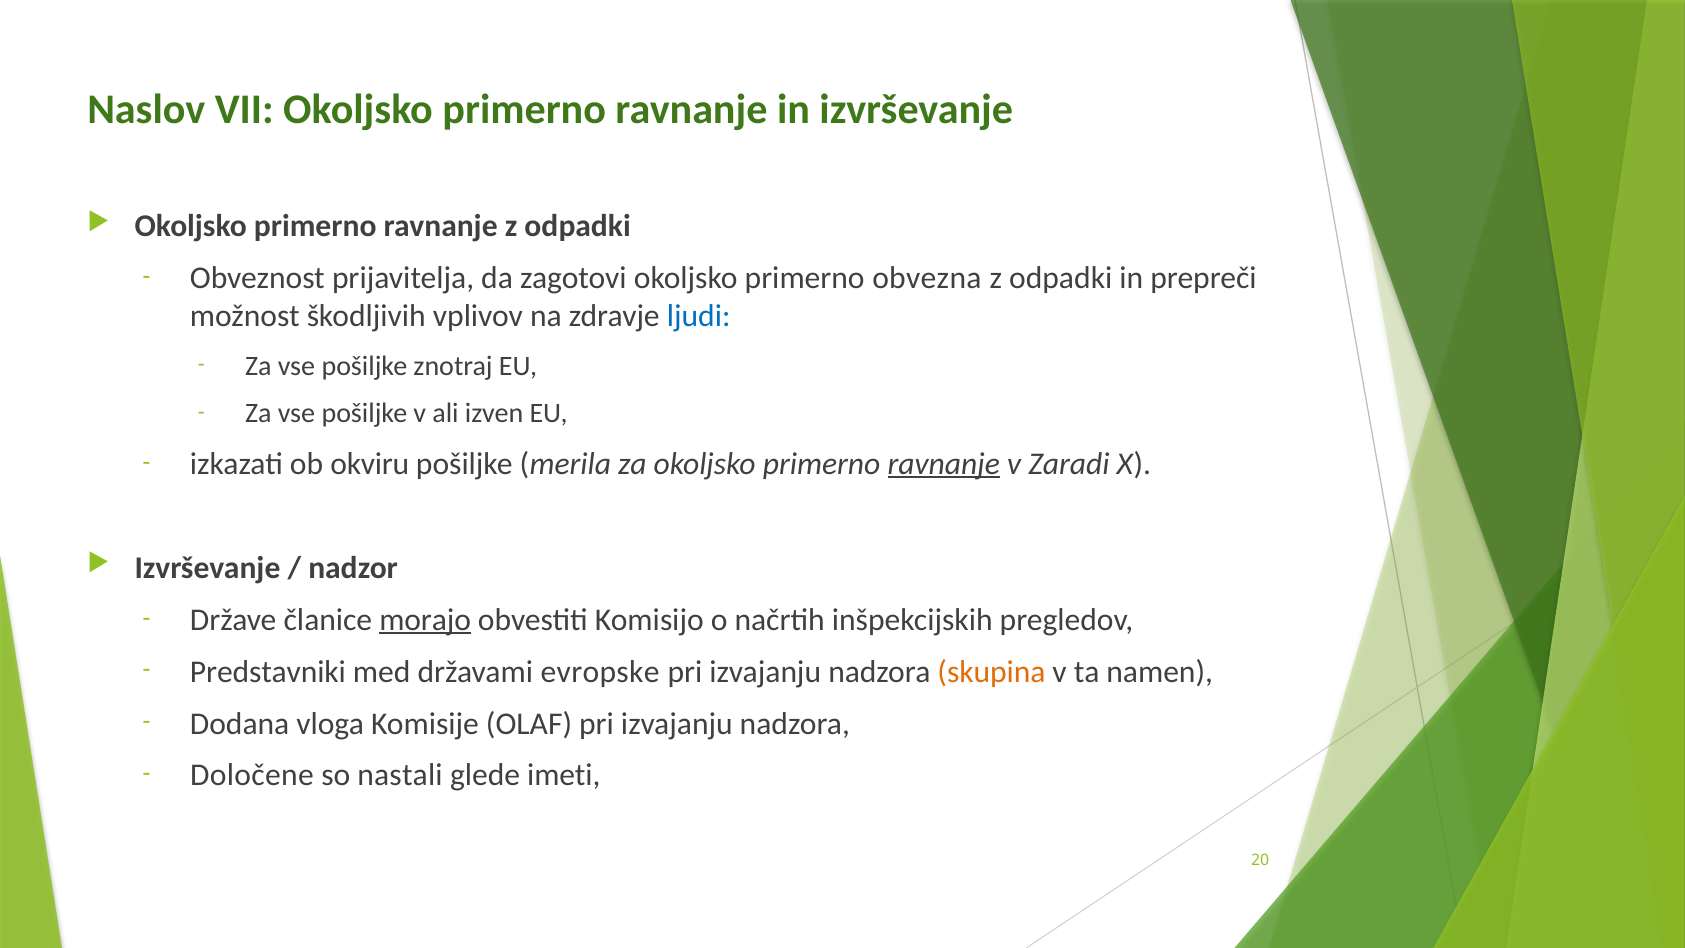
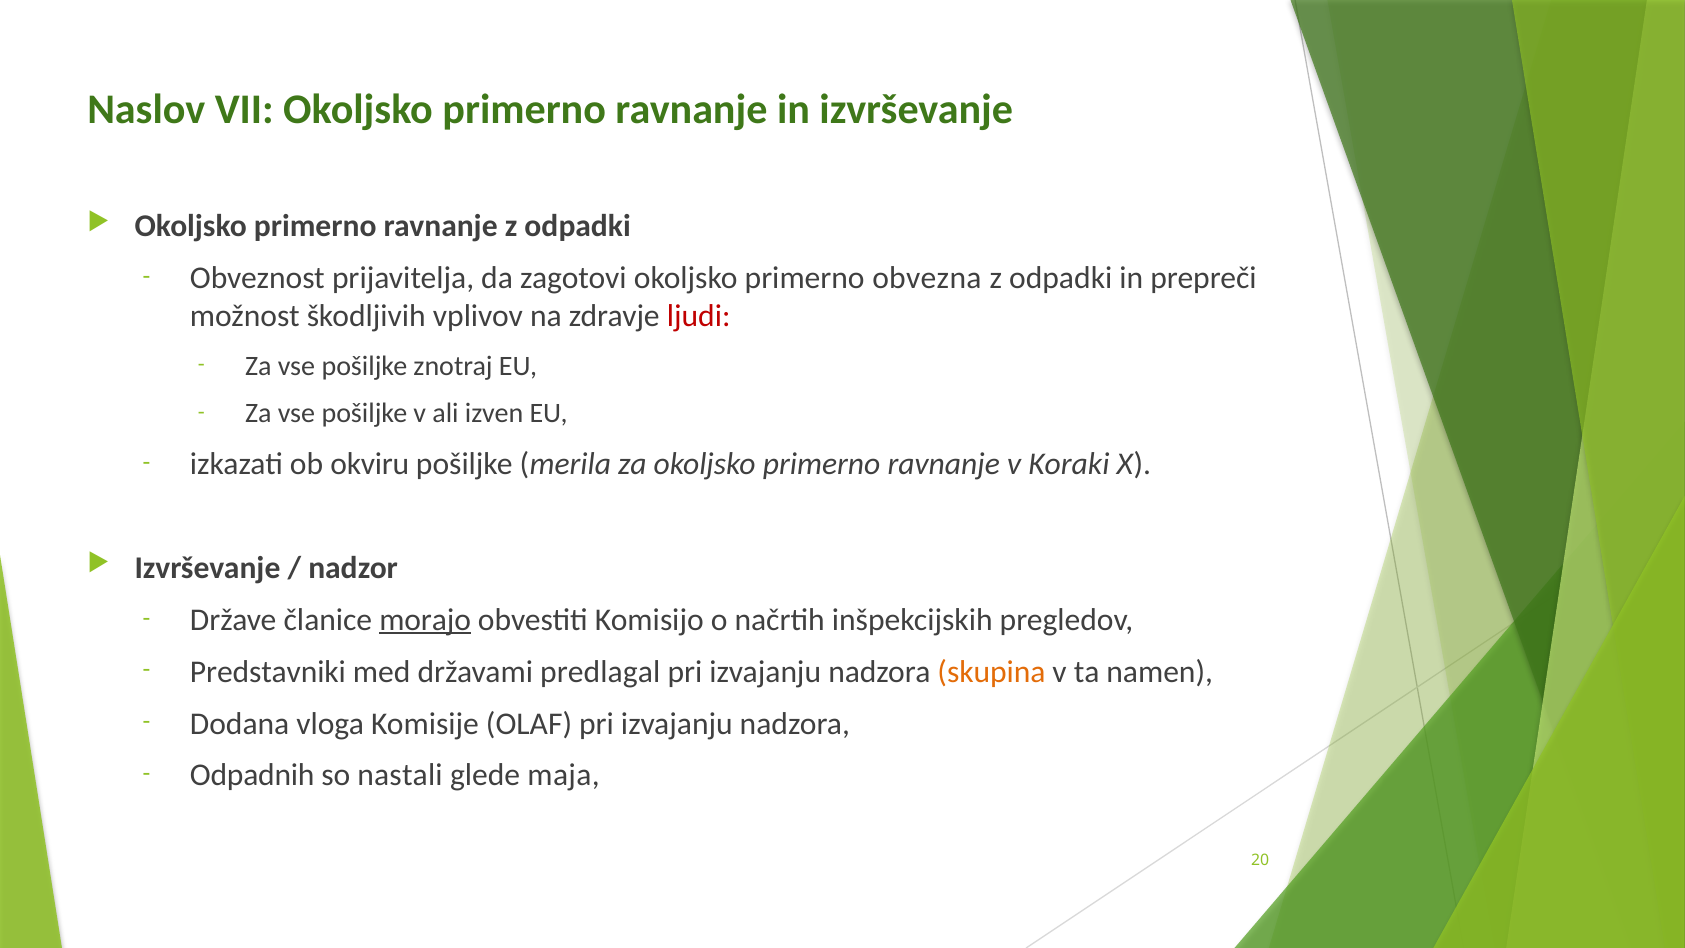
ljudi colour: blue -> red (699, 316)
ravnanje underline: present -> none (944, 464)
Zaradi: Zaradi -> Koraki (1069, 464)
evropske: evropske -> predlagal (600, 671)
Določene: Določene -> Odpadnih (252, 775)
imeti: imeti -> maja (564, 775)
